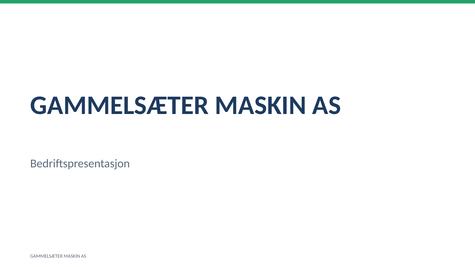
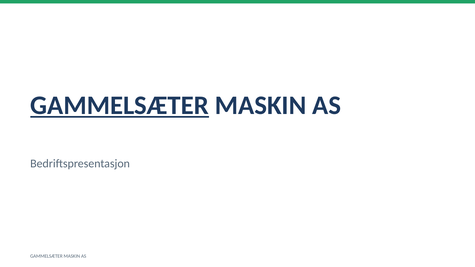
GAMMELSÆTER underline: none -> present (120, 105)
